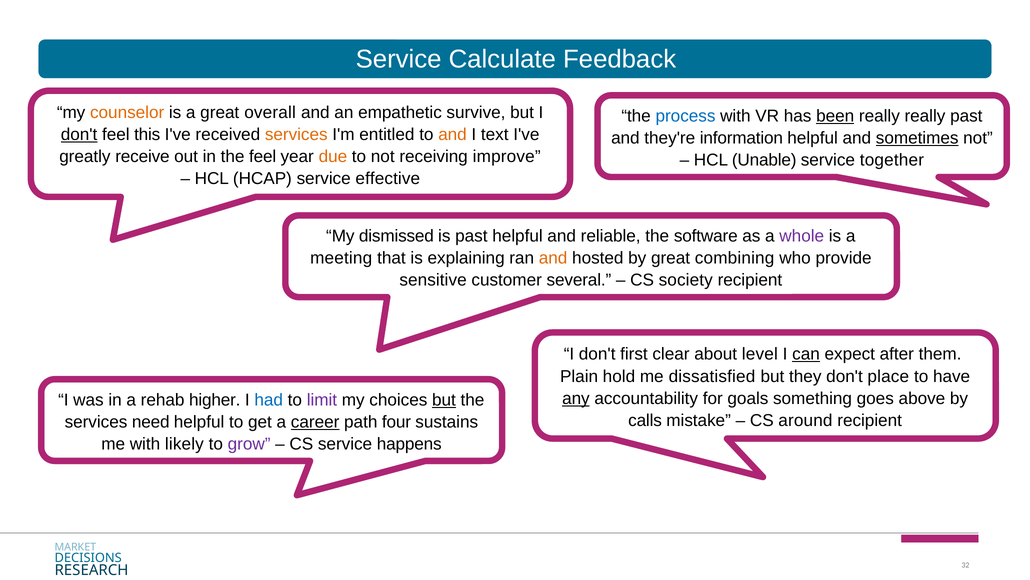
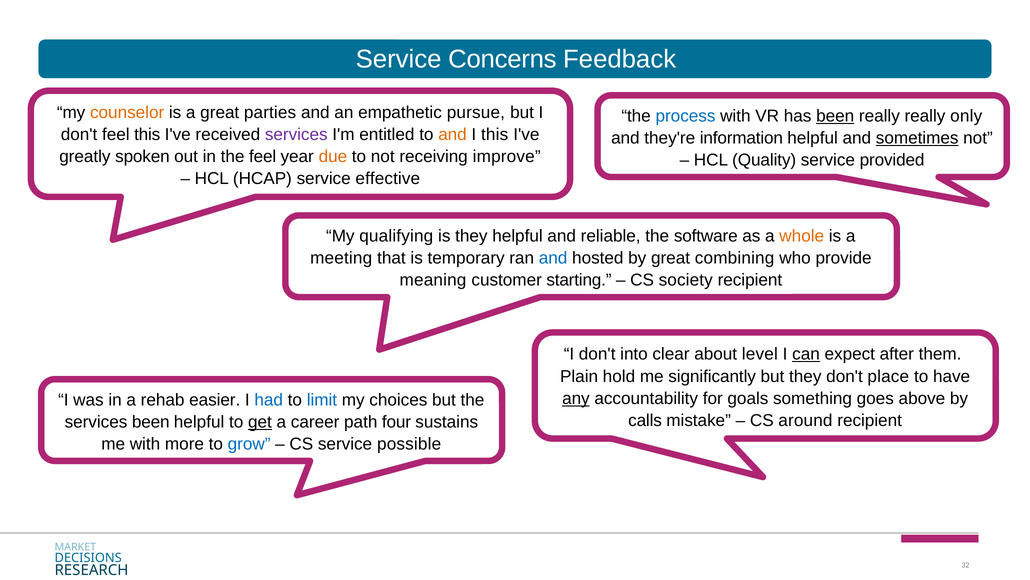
Calculate: Calculate -> Concerns (502, 59)
overall: overall -> parties (270, 113)
survive: survive -> pursue (476, 113)
really past: past -> only (966, 116)
don't underline: present -> none (79, 135)
services colour: orange -> purple (296, 135)
I text: text -> this (495, 135)
receive: receive -> spoken (142, 157)
Unable: Unable -> Quality (764, 160)
together: together -> provided (892, 160)
dismissed: dismissed -> qualifying (396, 236)
is past: past -> they (471, 236)
whole colour: purple -> orange (802, 236)
explaining: explaining -> temporary (466, 258)
and colour: orange -> blue (553, 258)
sensitive: sensitive -> meaning (433, 280)
several: several -> starting (579, 280)
first: first -> into (634, 354)
dissatisfied: dissatisfied -> significantly (712, 376)
higher: higher -> easier (215, 399)
limit colour: purple -> blue (322, 399)
but underline: present -> none (444, 399)
services need: need -> been (151, 421)
get underline: none -> present (260, 421)
career underline: present -> none (315, 421)
likely: likely -> more (184, 444)
grow colour: purple -> blue (249, 444)
happens: happens -> possible (409, 444)
